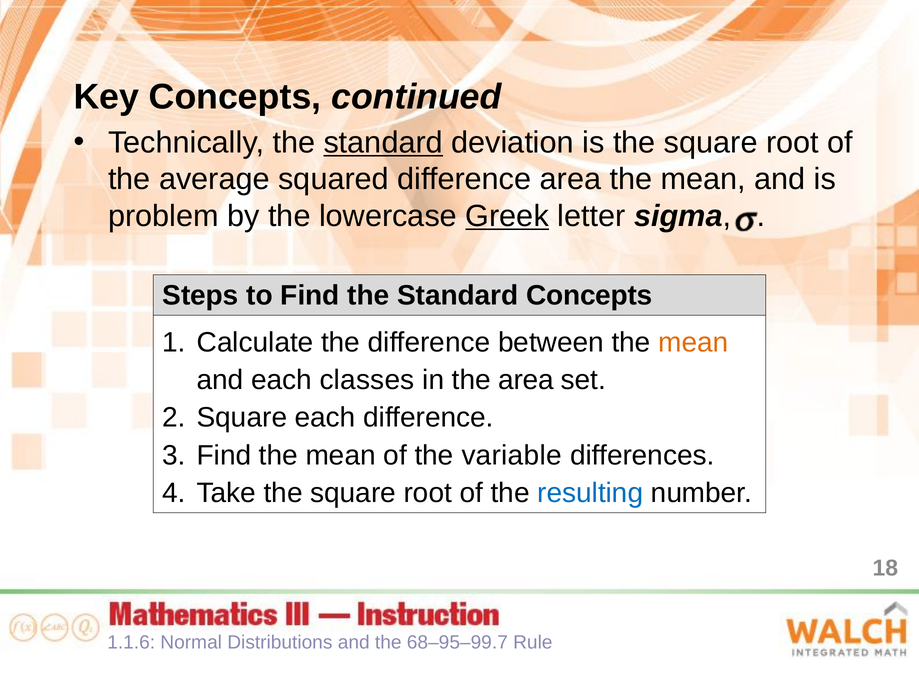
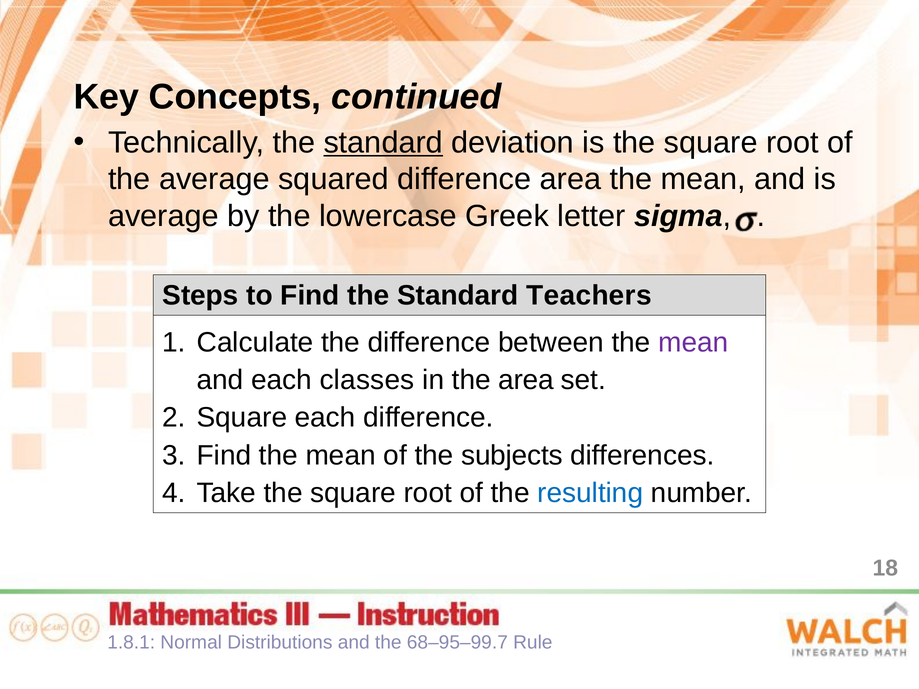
problem: problem -> average (163, 216)
Greek underline: present -> none (507, 216)
Standard Concepts: Concepts -> Teachers (589, 296)
mean colour: orange -> purple (693, 342)
variable: variable -> subjects (512, 455)
1.1.6: 1.1.6 -> 1.8.1 (131, 642)
